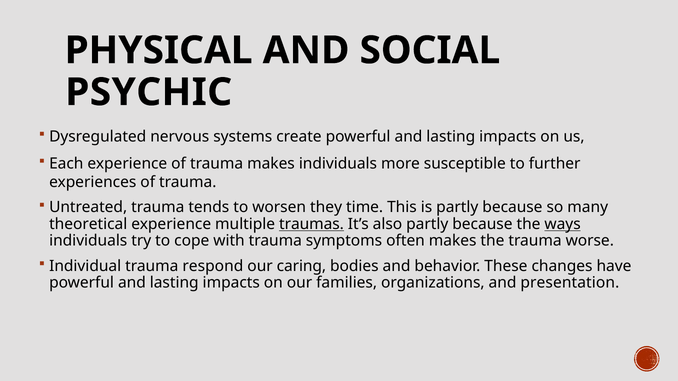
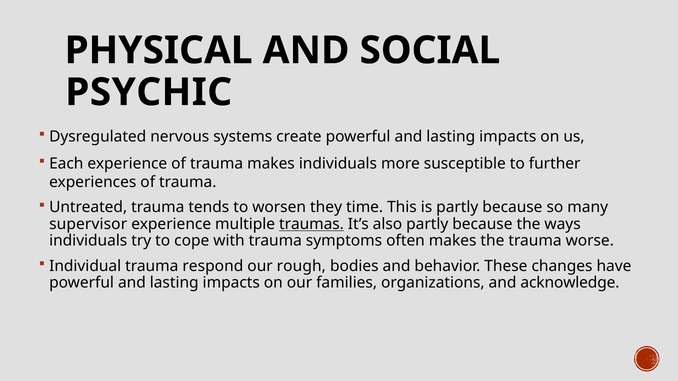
theoretical: theoretical -> supervisor (88, 224)
ways underline: present -> none (563, 224)
caring: caring -> rough (301, 266)
presentation: presentation -> acknowledge (570, 283)
